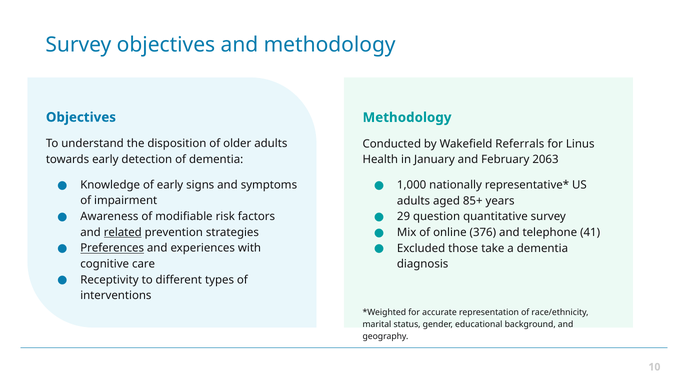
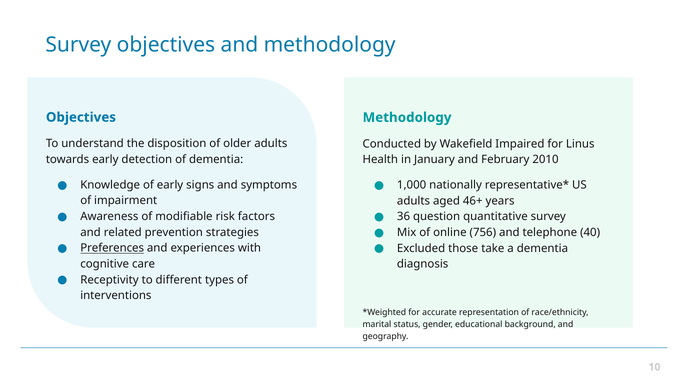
Referrals: Referrals -> Impaired (520, 144)
2063: 2063 -> 2010 (545, 160)
85+: 85+ -> 46+ (473, 201)
29: 29 -> 36 (404, 217)
376: 376 -> 756 (483, 233)
41: 41 -> 40 (590, 233)
related underline: present -> none (123, 232)
